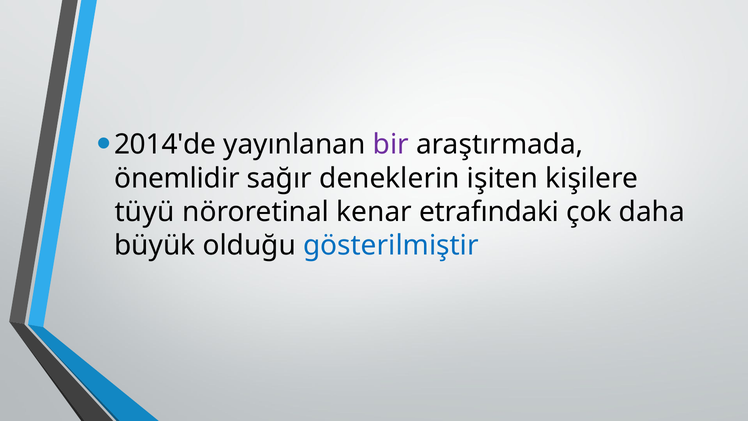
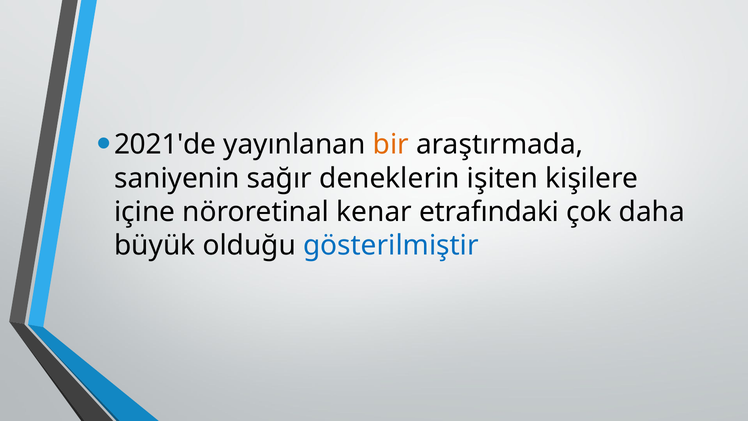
2014'de: 2014'de -> 2021'de (165, 145)
bir colour: purple -> orange (391, 145)
önemlidir: önemlidir -> saniyenin (177, 178)
tüyü: tüyü -> içine (145, 212)
